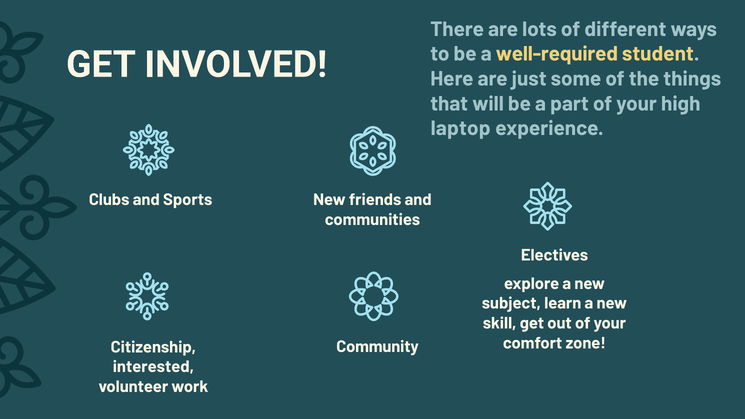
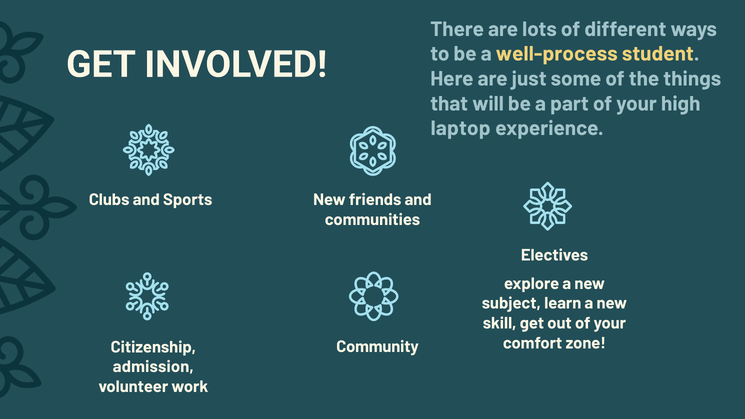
well-required: well-required -> well-process (557, 54)
interested: interested -> admission (153, 367)
